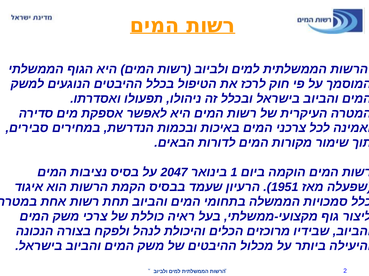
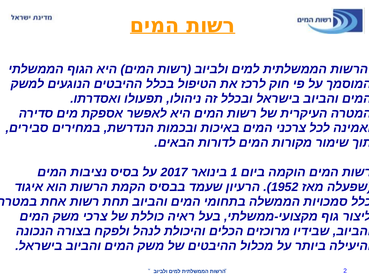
2047: 2047 -> 2017 (174, 173)
1951: 1951 -> 1952 (285, 188)
